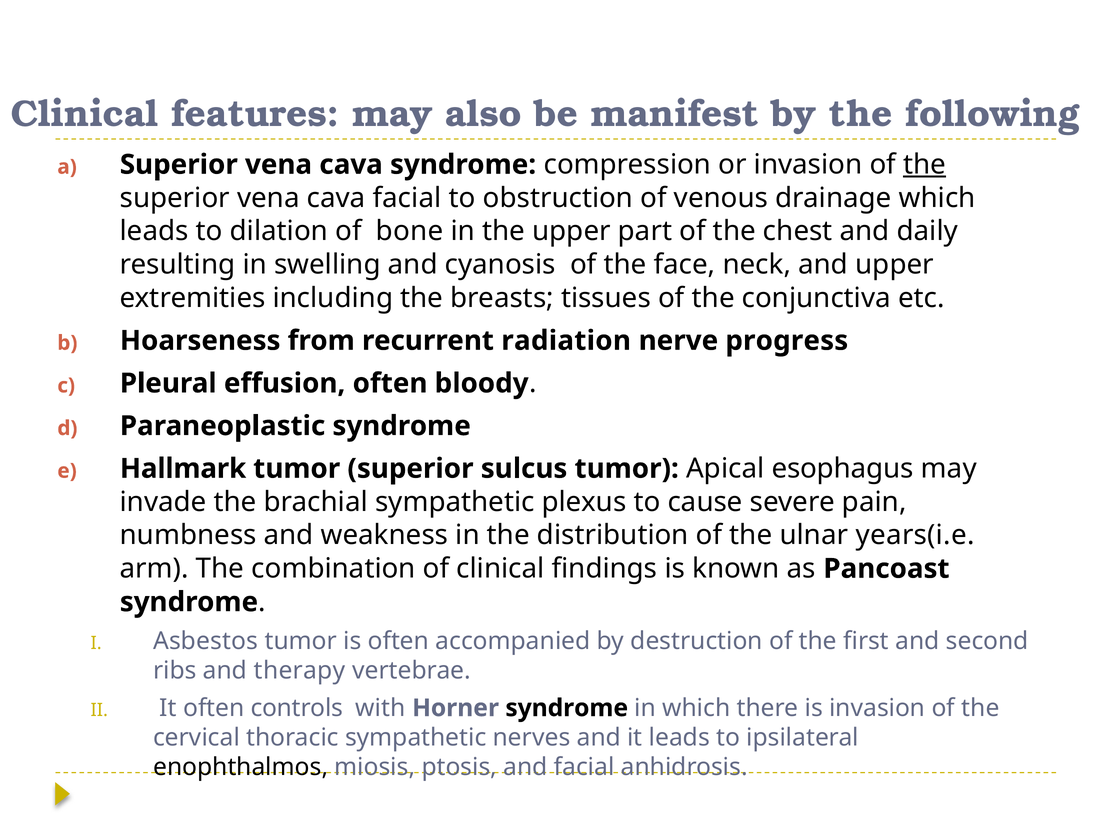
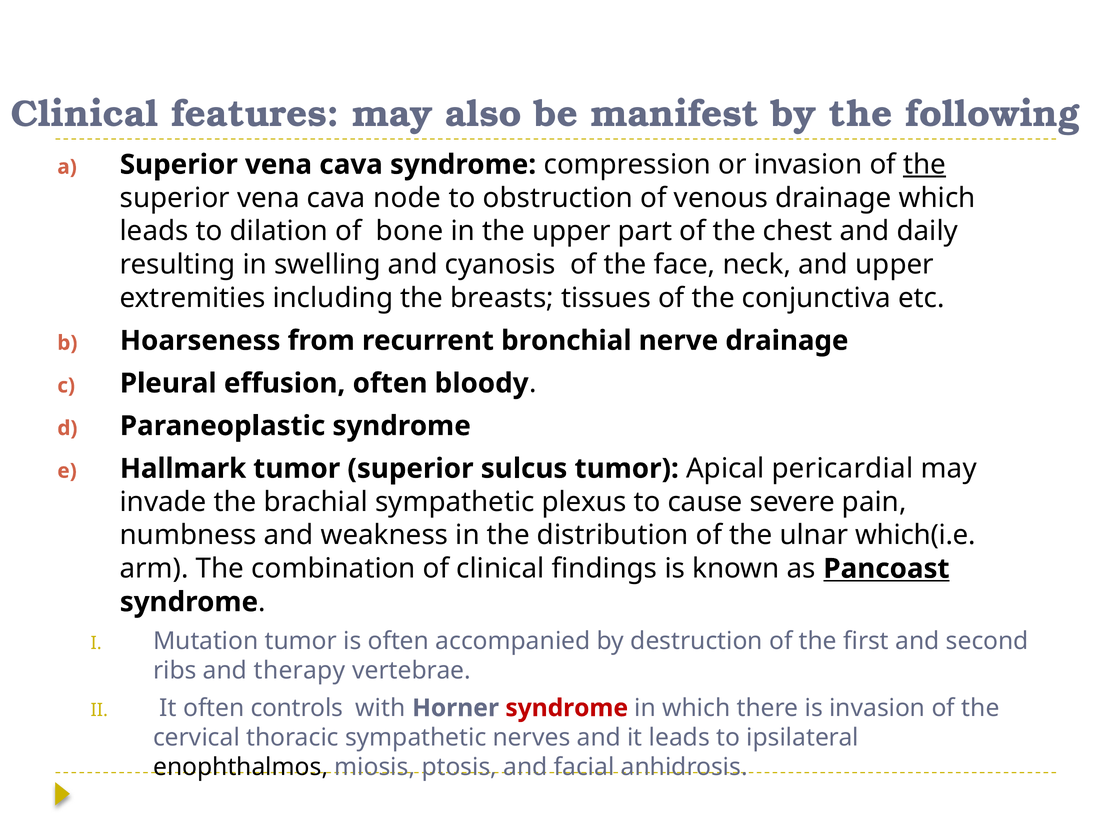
cava facial: facial -> node (407, 198)
radiation: radiation -> bronchial (566, 341)
nerve progress: progress -> drainage (787, 341)
esophagus: esophagus -> pericardial (842, 469)
years(i.e: years(i.e -> which(i.e (915, 535)
Pancoast underline: none -> present (886, 569)
Asbestos: Asbestos -> Mutation (206, 641)
syndrome colour: black -> red (567, 708)
